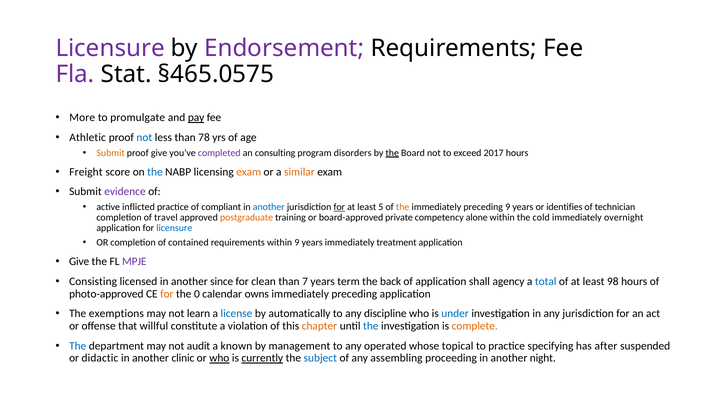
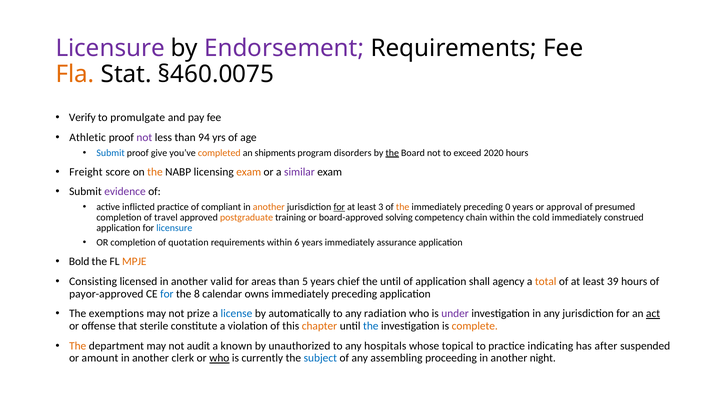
Fla colour: purple -> orange (75, 74)
§465.0575: §465.0575 -> §460.0075 (216, 74)
More: More -> Verify (82, 118)
pay underline: present -> none (196, 118)
not colour: blue -> purple (144, 138)
78: 78 -> 94 (204, 138)
Submit colour: orange -> blue (111, 153)
completed colour: purple -> orange (219, 153)
consulting: consulting -> shipments (275, 153)
2017: 2017 -> 2020 (494, 153)
the colour: blue -> orange (155, 172)
similar colour: orange -> purple (299, 172)
another colour: blue -> orange (269, 207)
5: 5 -> 3 (381, 207)
preceding 9: 9 -> 0 (508, 207)
identifies: identifies -> approval (564, 207)
technician: technician -> presumed (615, 207)
private: private -> solving (399, 218)
alone: alone -> chain (477, 218)
overnight: overnight -> construed (624, 218)
contained: contained -> quotation (188, 243)
within 9: 9 -> 6 (297, 243)
treatment: treatment -> assurance (397, 243)
Give: Give -> Bold (79, 262)
MPJE colour: purple -> orange (134, 262)
since: since -> valid (222, 282)
clean: clean -> areas (264, 282)
7: 7 -> 5 (305, 282)
term: term -> chief (349, 282)
the back: back -> until (391, 282)
total colour: blue -> orange (546, 282)
98: 98 -> 39 (613, 282)
photo-approved: photo-approved -> payor-approved (106, 294)
for colour: orange -> blue (167, 294)
0: 0 -> 8 (197, 294)
learn: learn -> prize (198, 314)
discipline: discipline -> radiation (385, 314)
under colour: blue -> purple (455, 314)
act underline: none -> present (653, 314)
willful: willful -> sterile (154, 326)
The colour: blue -> orange (78, 346)
management: management -> unauthorized (299, 346)
operated: operated -> hospitals (385, 346)
specifying: specifying -> indicating (550, 346)
didactic: didactic -> amount (100, 359)
clinic: clinic -> clerk (183, 359)
currently underline: present -> none (262, 359)
